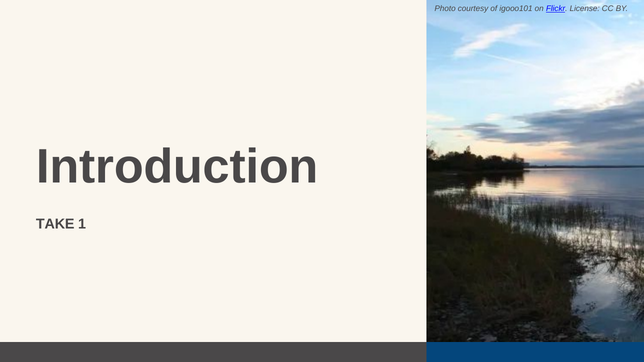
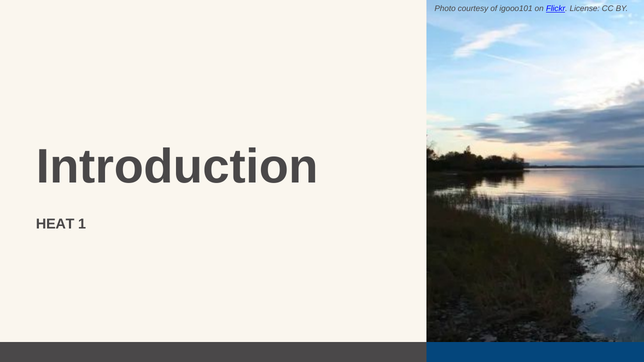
TAKE: TAKE -> HEAT (55, 224)
